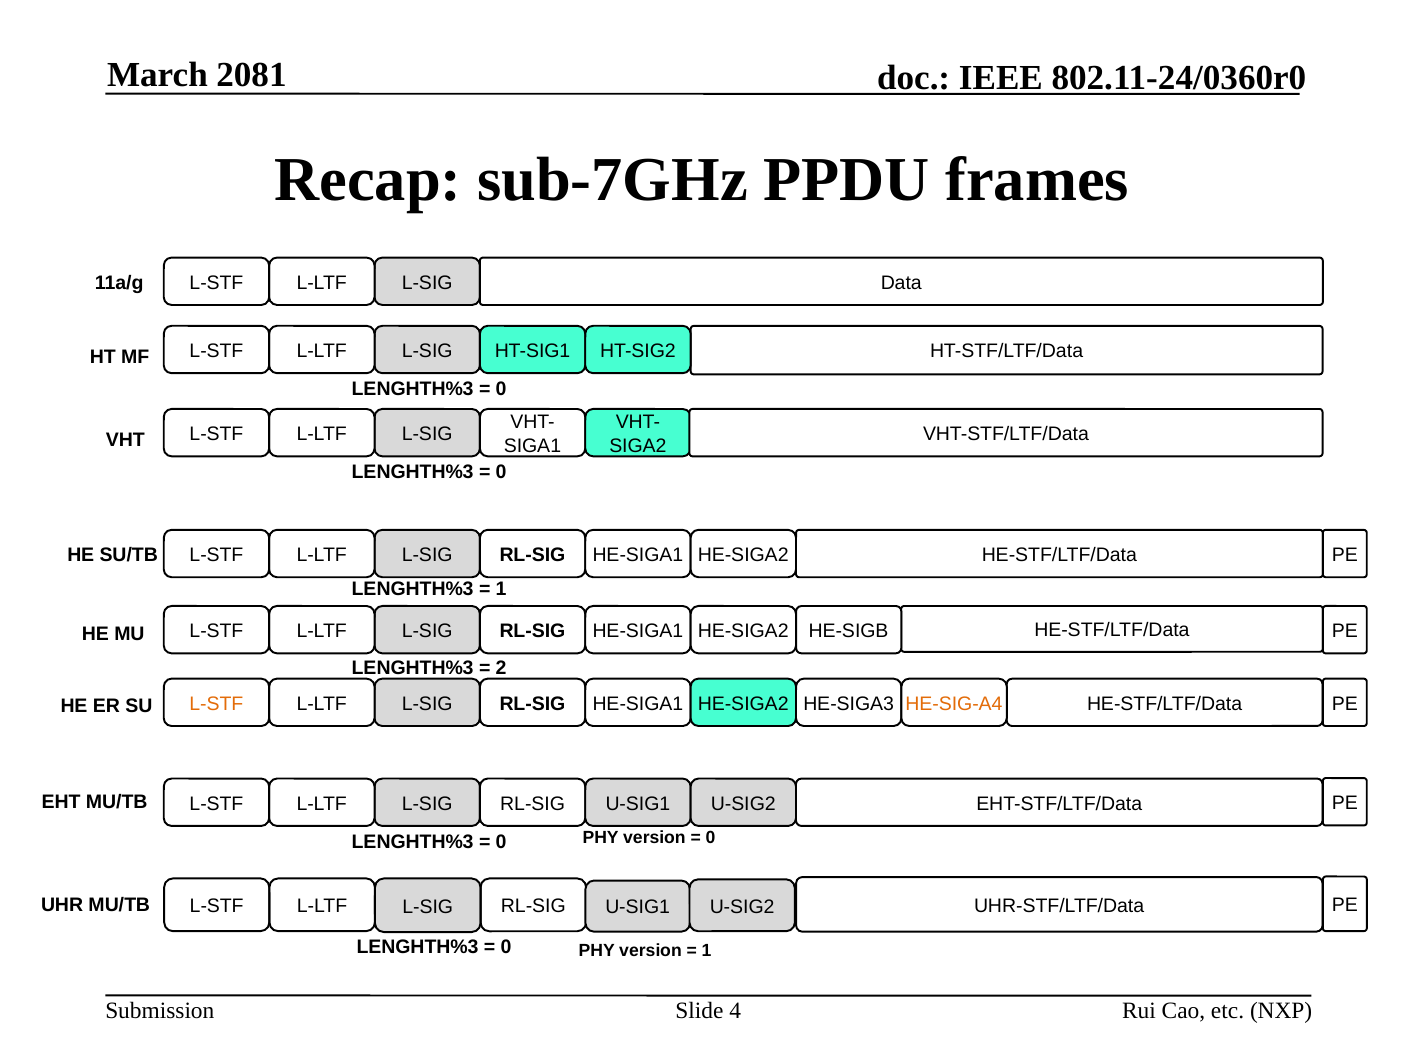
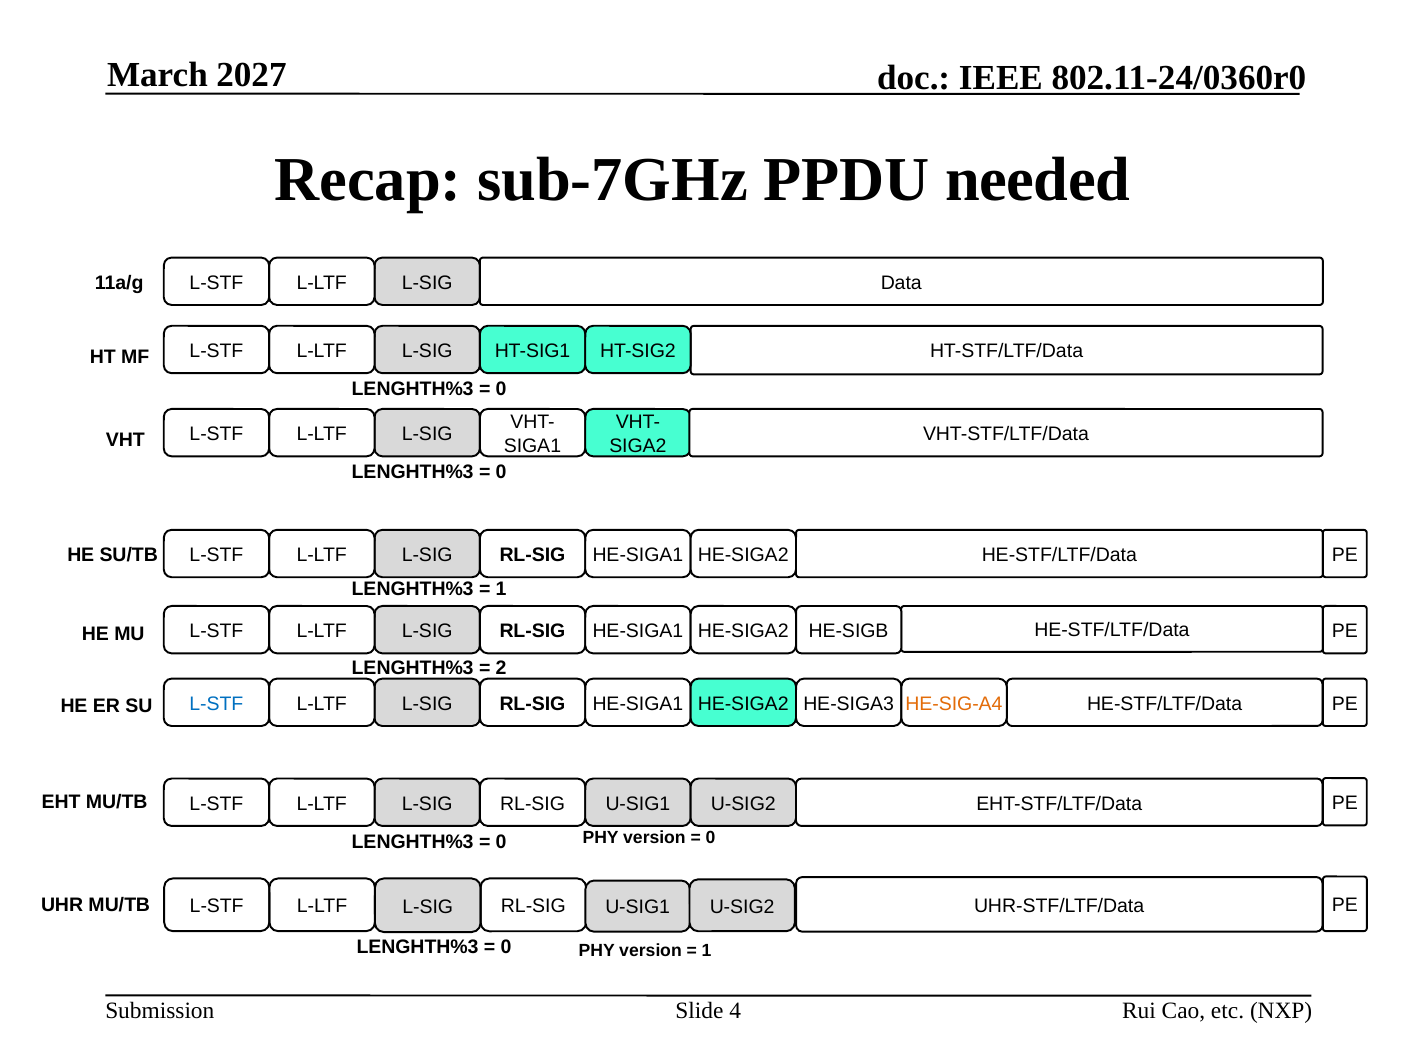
2081: 2081 -> 2027 (251, 74)
frames: frames -> needed (1038, 180)
L-STF colour: orange -> blue (216, 703)
